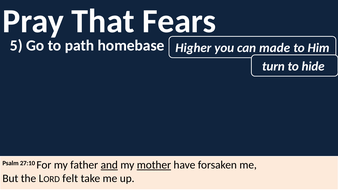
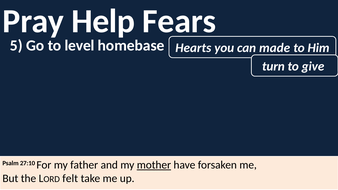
That: That -> Help (103, 21)
path: path -> level (80, 45)
Higher: Higher -> Hearts (193, 48)
hide: hide -> give (313, 66)
and underline: present -> none (109, 165)
